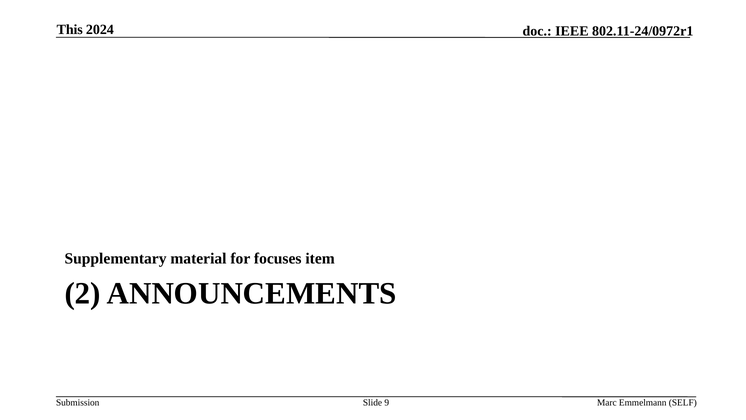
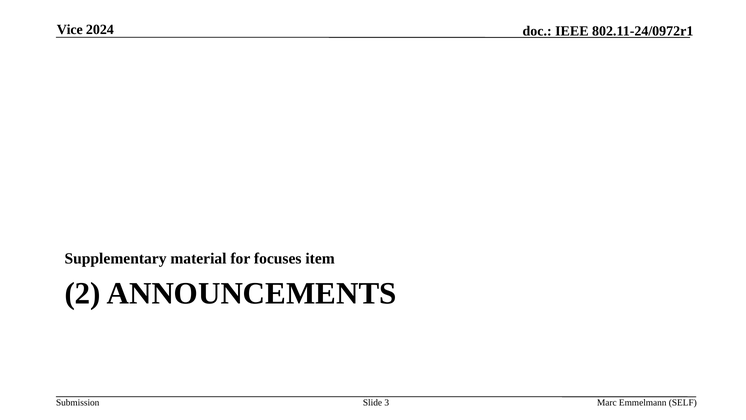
This: This -> Vice (70, 30)
9: 9 -> 3 (387, 402)
